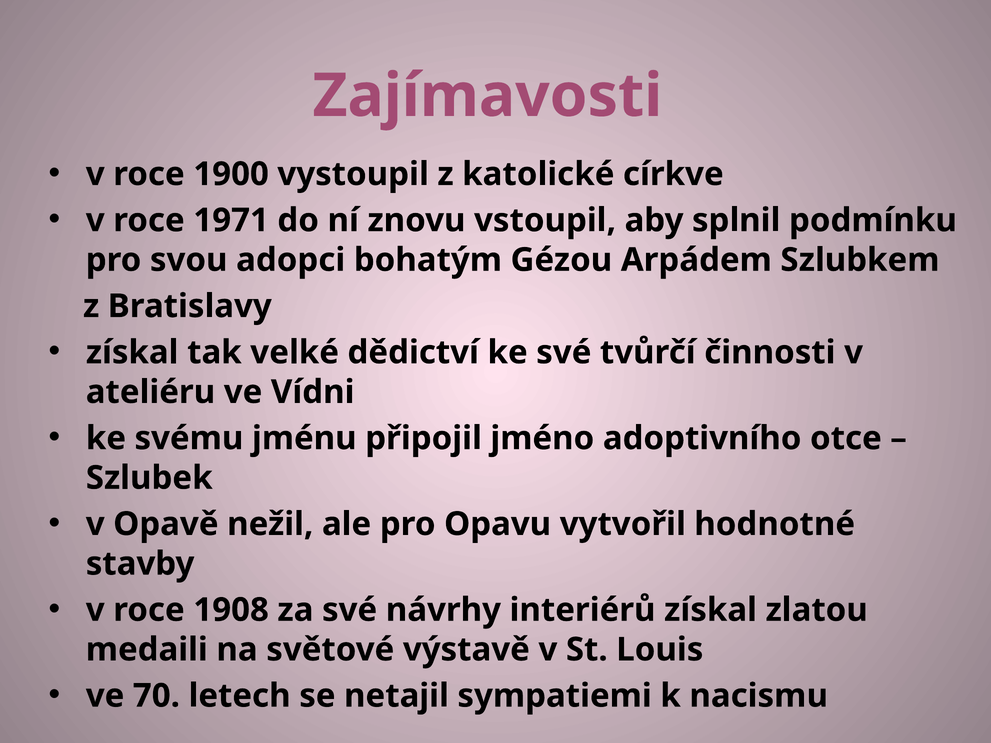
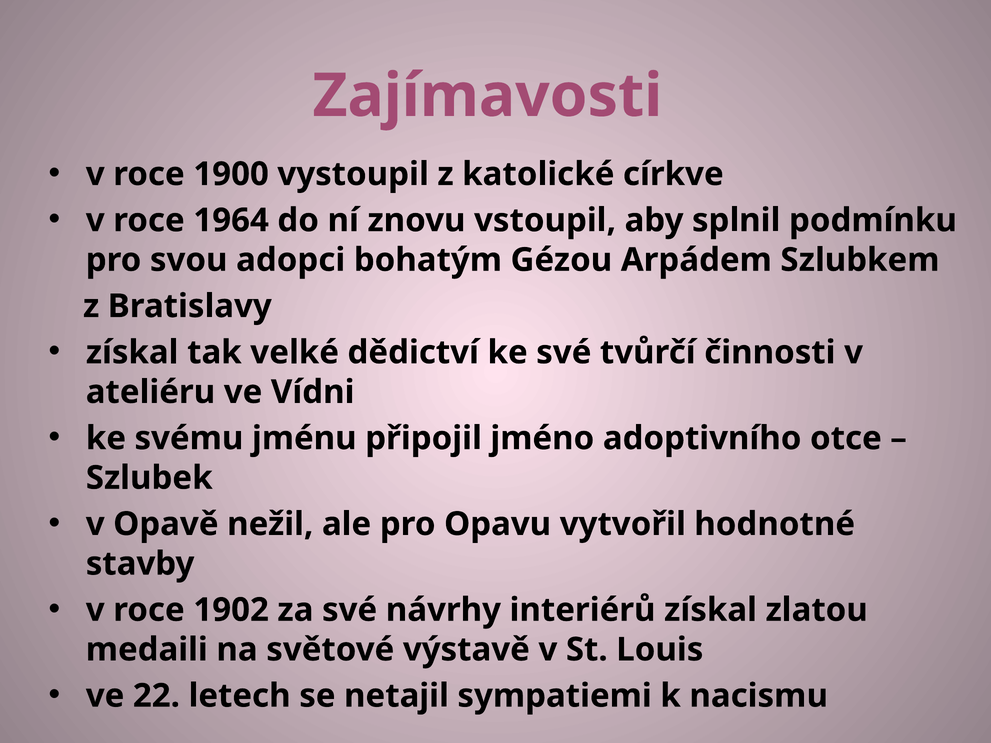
1971: 1971 -> 1964 (231, 220)
1908: 1908 -> 1902 (231, 610)
70: 70 -> 22 (156, 696)
